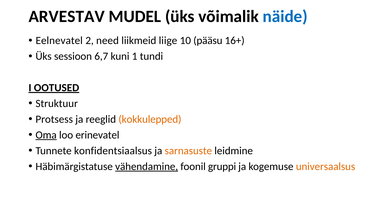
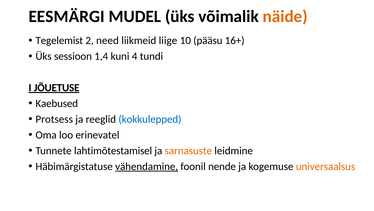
ARVESTAV: ARVESTAV -> EESMÄRGI (67, 17)
näide colour: blue -> orange (285, 17)
Eelnevatel: Eelnevatel -> Tegelemist (59, 40)
6,7: 6,7 -> 1,4 (101, 56)
1: 1 -> 4 (135, 56)
OOTUSED: OOTUSED -> JÕUETUSE (57, 88)
Struktuur: Struktuur -> Kaebused (57, 103)
kokkulepped colour: orange -> blue (150, 119)
Oma underline: present -> none (46, 135)
konfidentsiaalsus: konfidentsiaalsus -> lahtimõtestamisel (113, 150)
gruppi: gruppi -> nende (222, 166)
